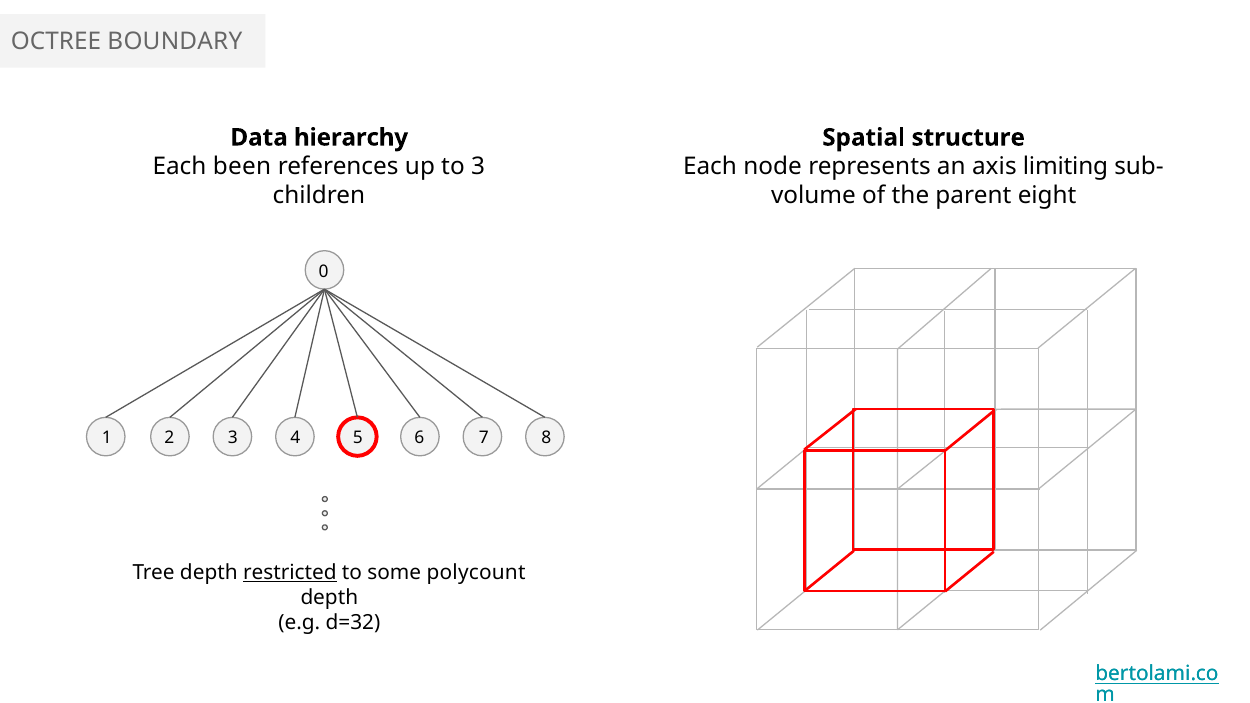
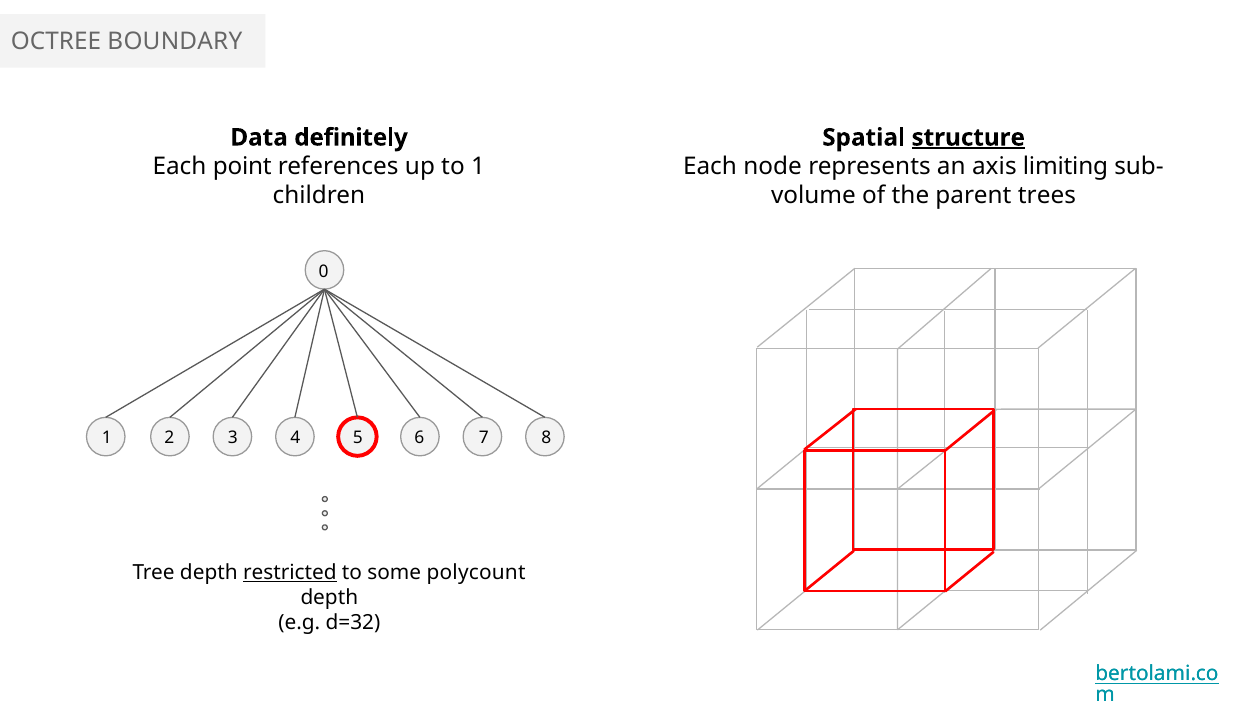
hierarchy: hierarchy -> definitely (351, 138)
structure underline: none -> present (968, 138)
been: been -> point (242, 167)
to 3: 3 -> 1 (478, 167)
eight: eight -> trees (1047, 196)
